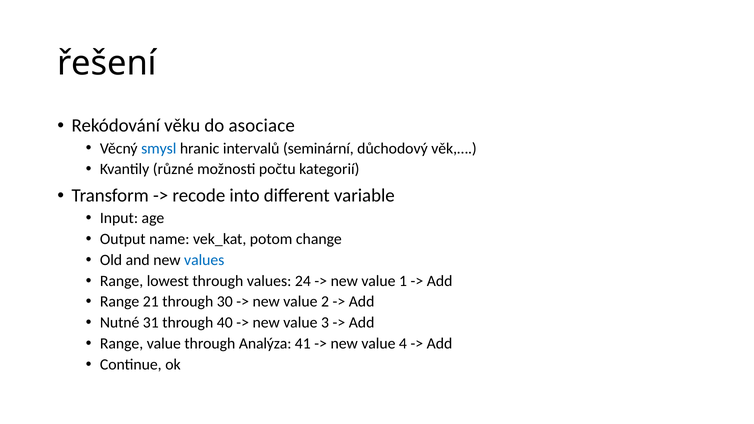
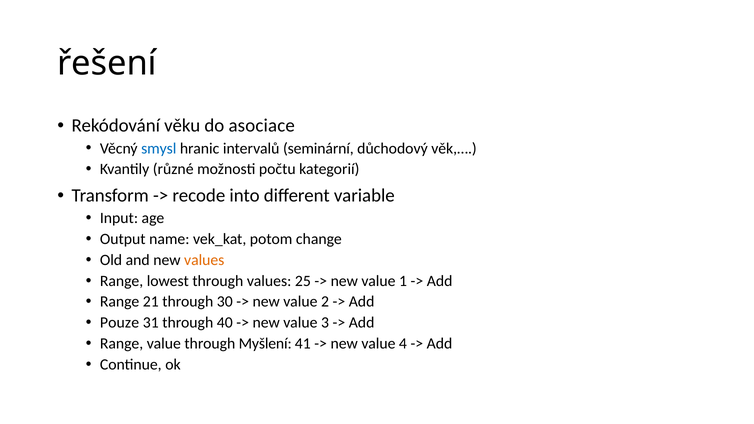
values colour: blue -> orange (204, 260)
24: 24 -> 25 (303, 281)
Nutné: Nutné -> Pouze (120, 323)
Analýza: Analýza -> Myšlení (265, 344)
